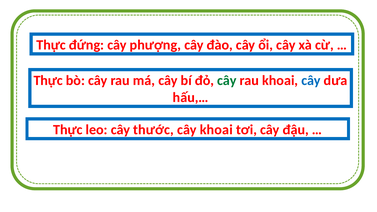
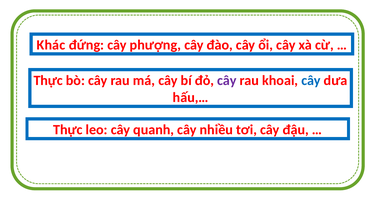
Thực: Thực -> Khác (51, 45)
cây colour: green -> purple (227, 81)
thước: thước -> quanh (154, 130)
cây khoai: khoai -> nhiều (216, 130)
